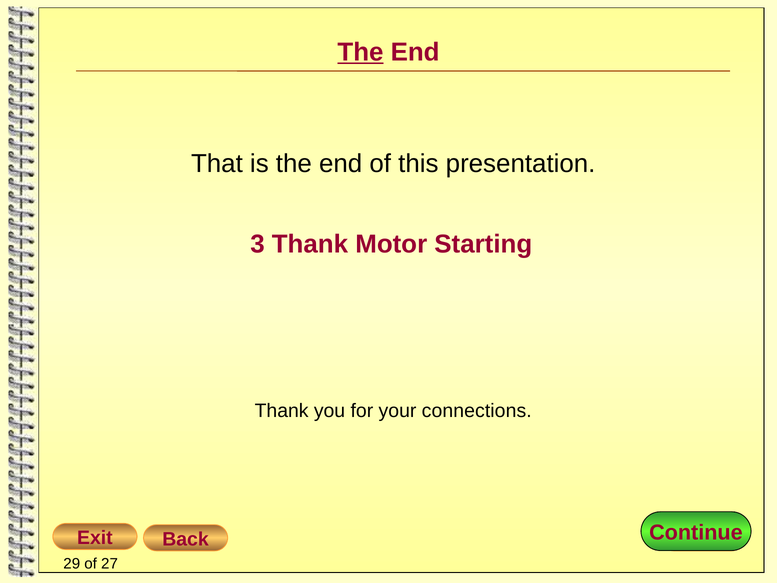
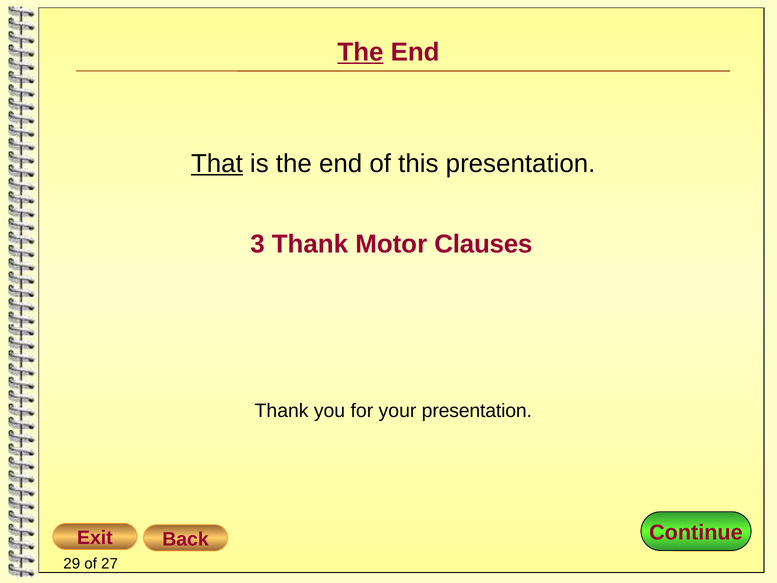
That underline: none -> present (217, 164)
Starting: Starting -> Clauses (483, 244)
your connections: connections -> presentation (477, 410)
